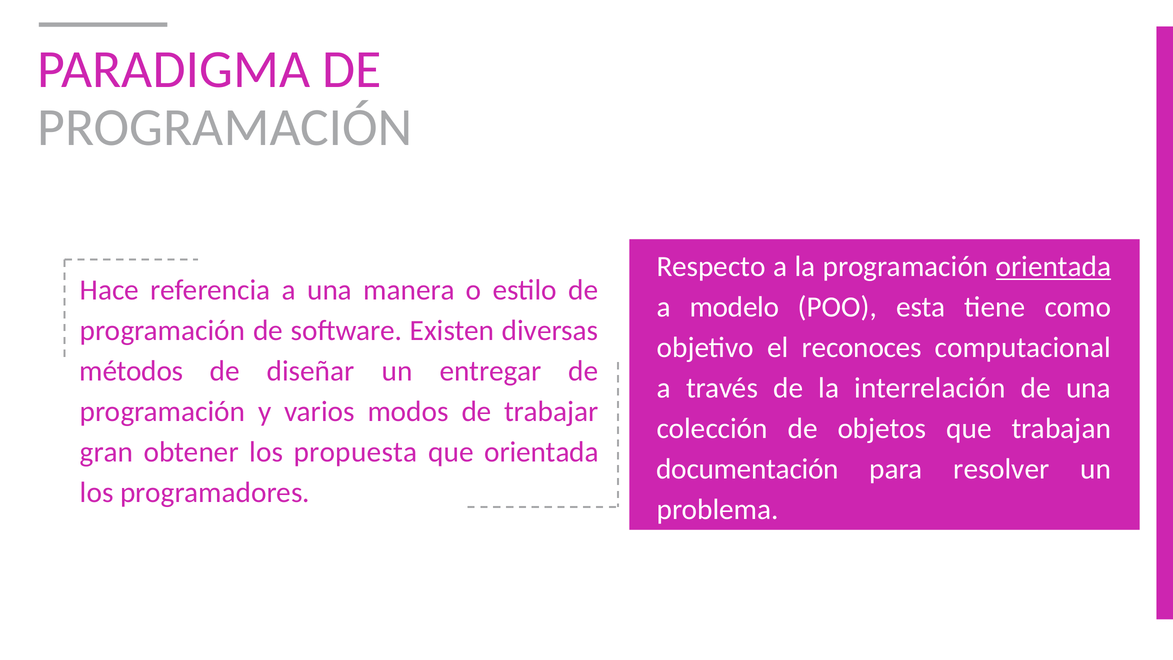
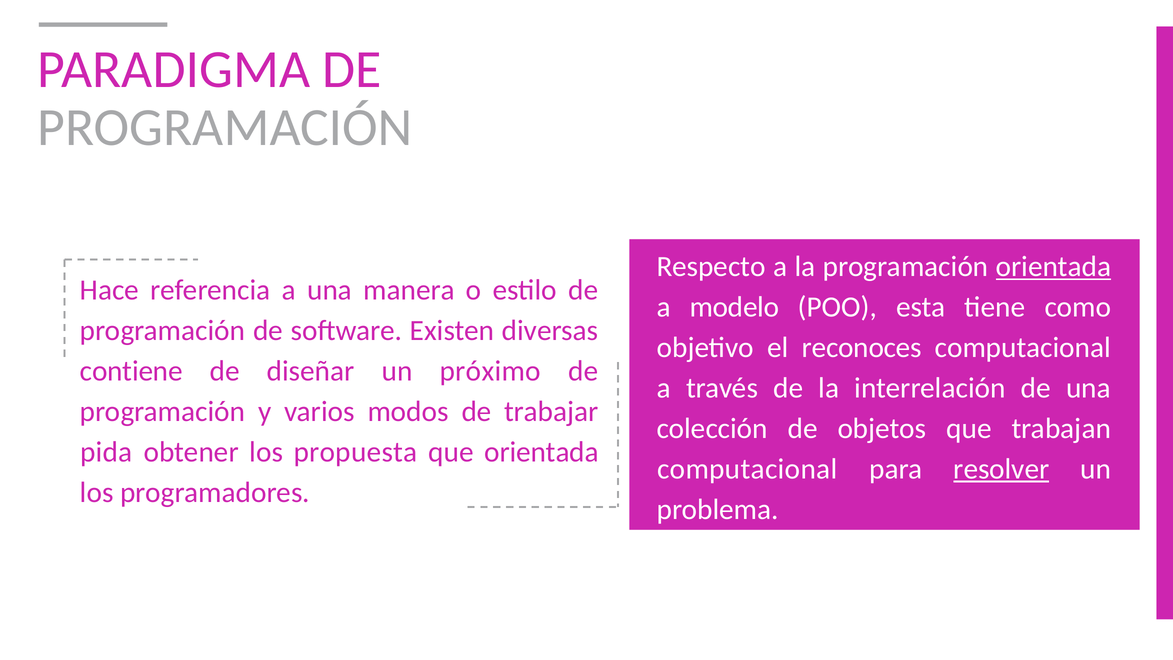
métodos: métodos -> contiene (131, 371)
entregar: entregar -> próximo (490, 371)
gran: gran -> pida (106, 452)
documentación: documentación -> computacional (747, 469)
resolver underline: none -> present (1001, 469)
